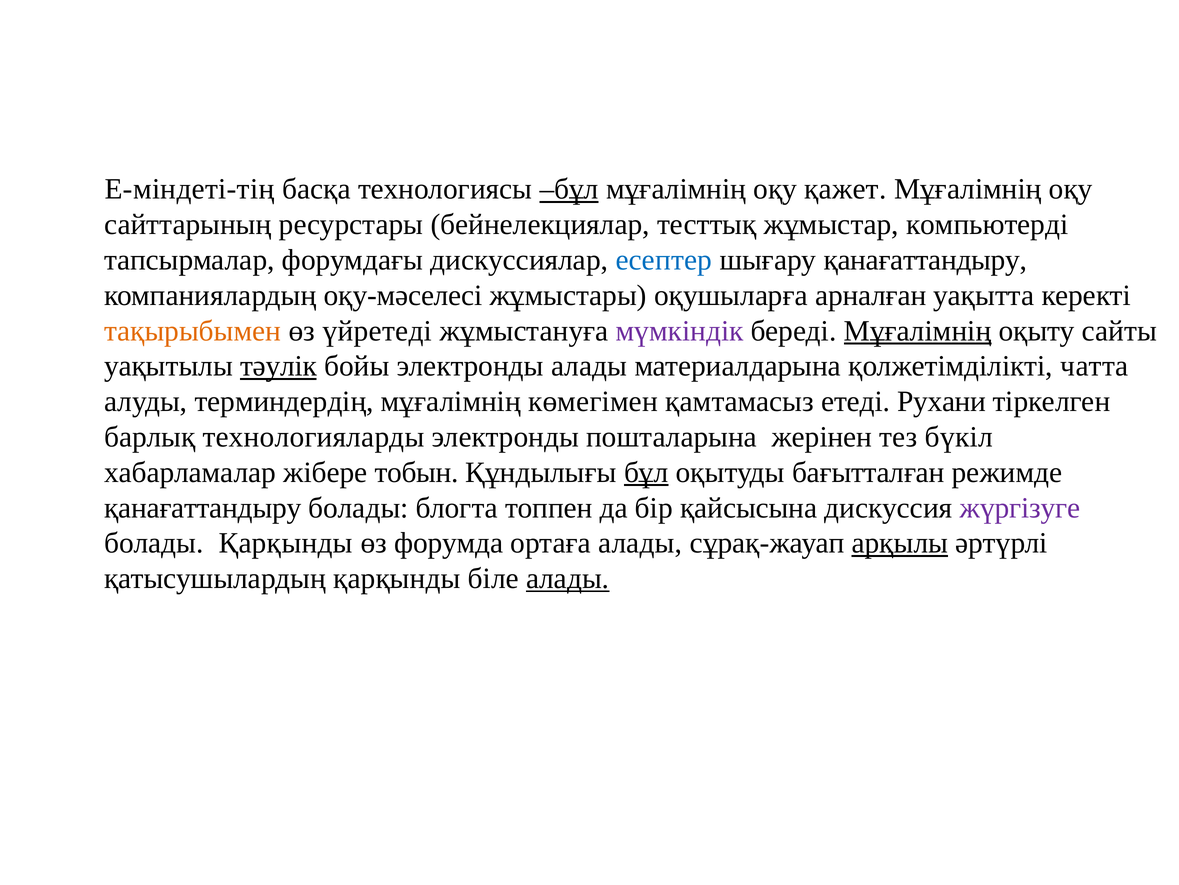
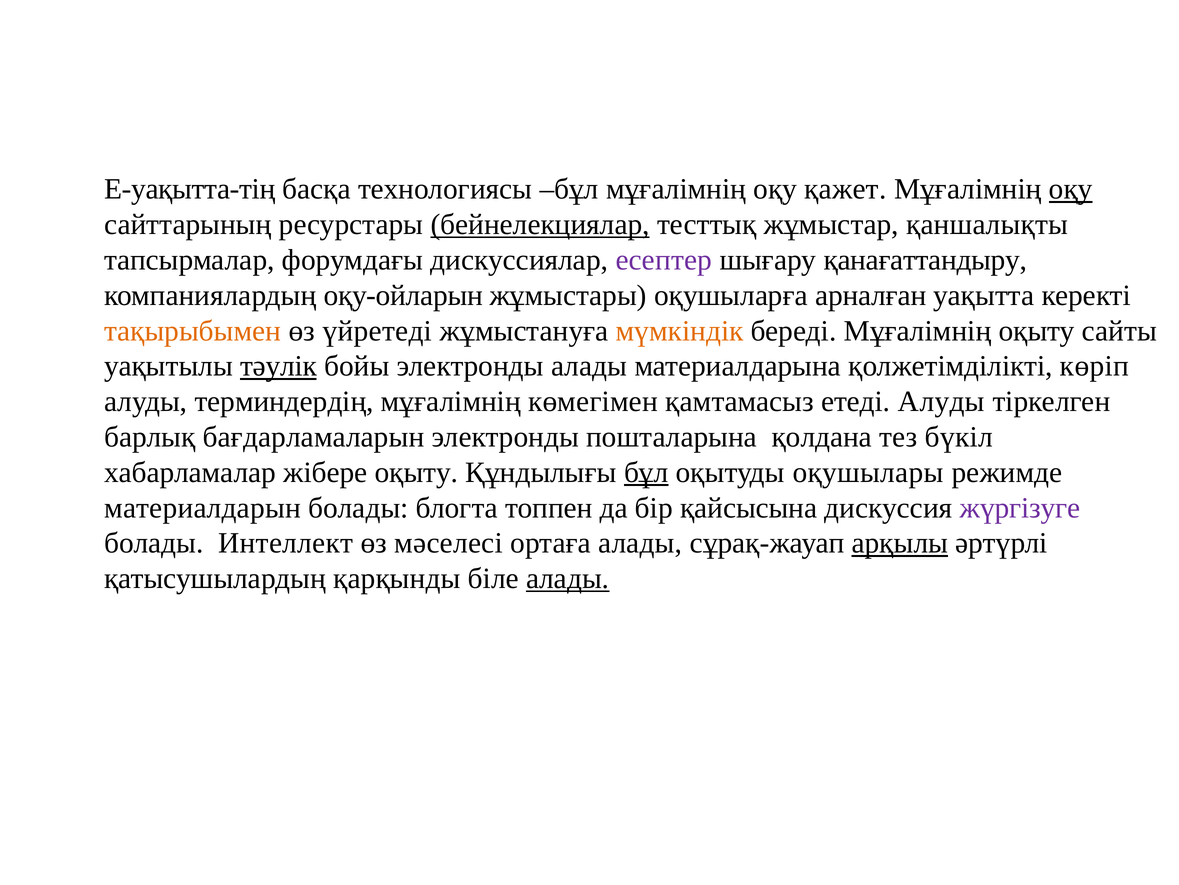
Е-міндеті-тің: Е-міндеті-тің -> Е-уақытта-тің (190, 189)
бұл underline: present -> none (569, 189)
оқу underline: none -> present (1071, 189)
бейнелекциялар underline: none -> present (540, 224)
компьютерді: компьютерді -> қаншалықты (987, 224)
есептер colour: blue -> purple (664, 260)
оқу-мәселесі: оқу-мәселесі -> оқу-ойларын (403, 295)
мүмкіндік colour: purple -> orange (680, 331)
Мұғалімнің underline: present -> none (918, 331)
чатта: чатта -> көріп (1094, 366)
етеді Рухани: Рухани -> Алуды (941, 401)
технологияларды: технологияларды -> бағдарламаларын (314, 437)
жерінен: жерінен -> қолдана (822, 437)
жібере тобын: тобын -> оқыту (416, 472)
бағытталған: бағытталған -> оқушылары (868, 472)
қанағаттандыру: қанағаттандыру -> материалдарын (203, 507)
болады Қарқынды: Қарқынды -> Интеллект (286, 543)
форумда: форумда -> мәселесі (449, 543)
